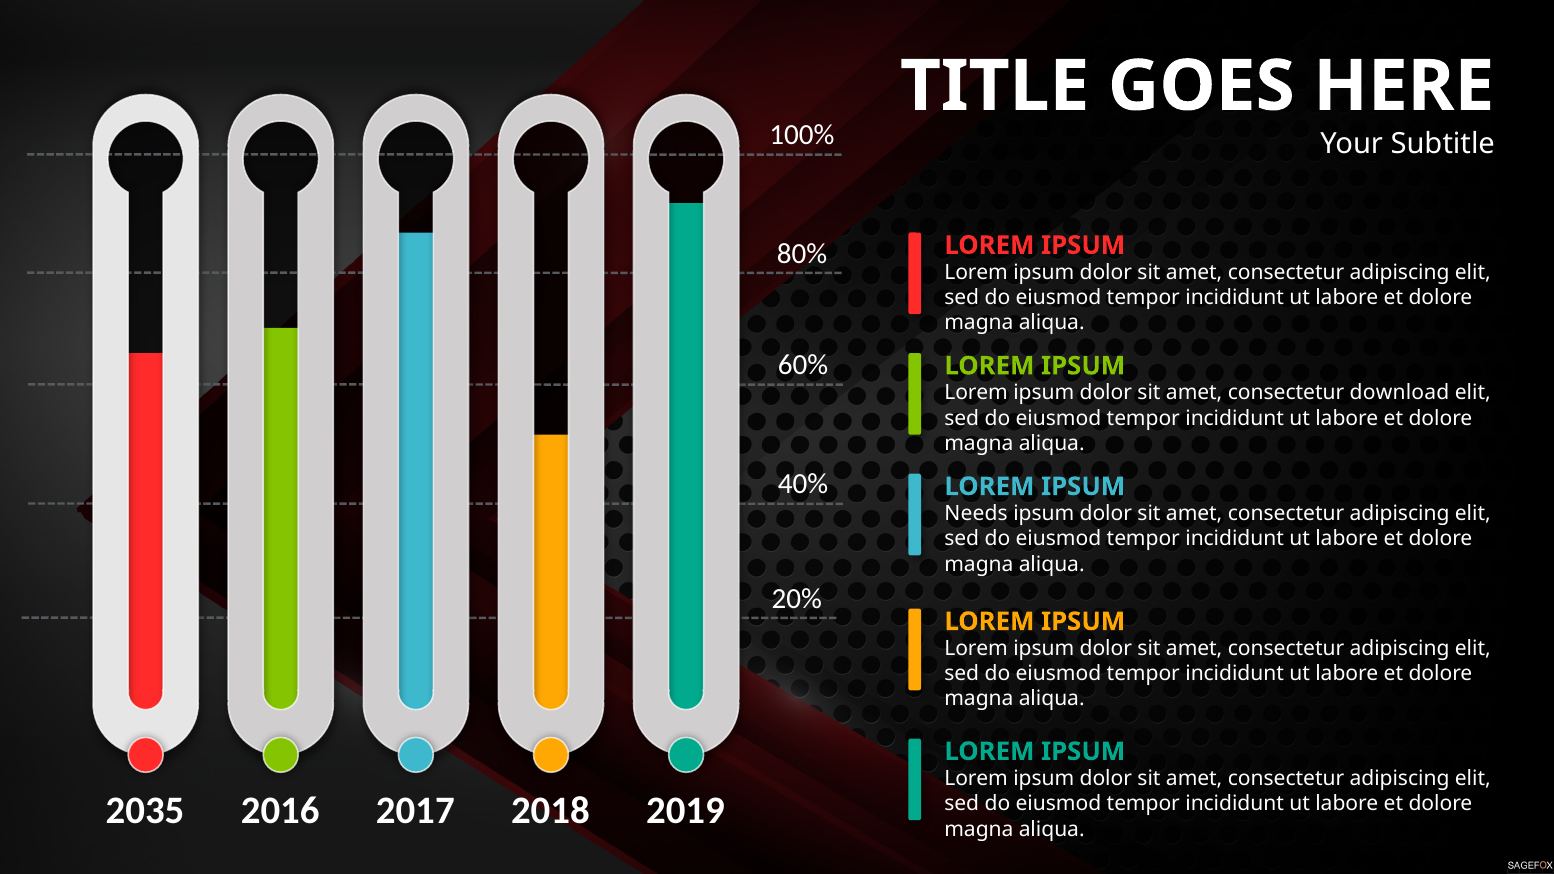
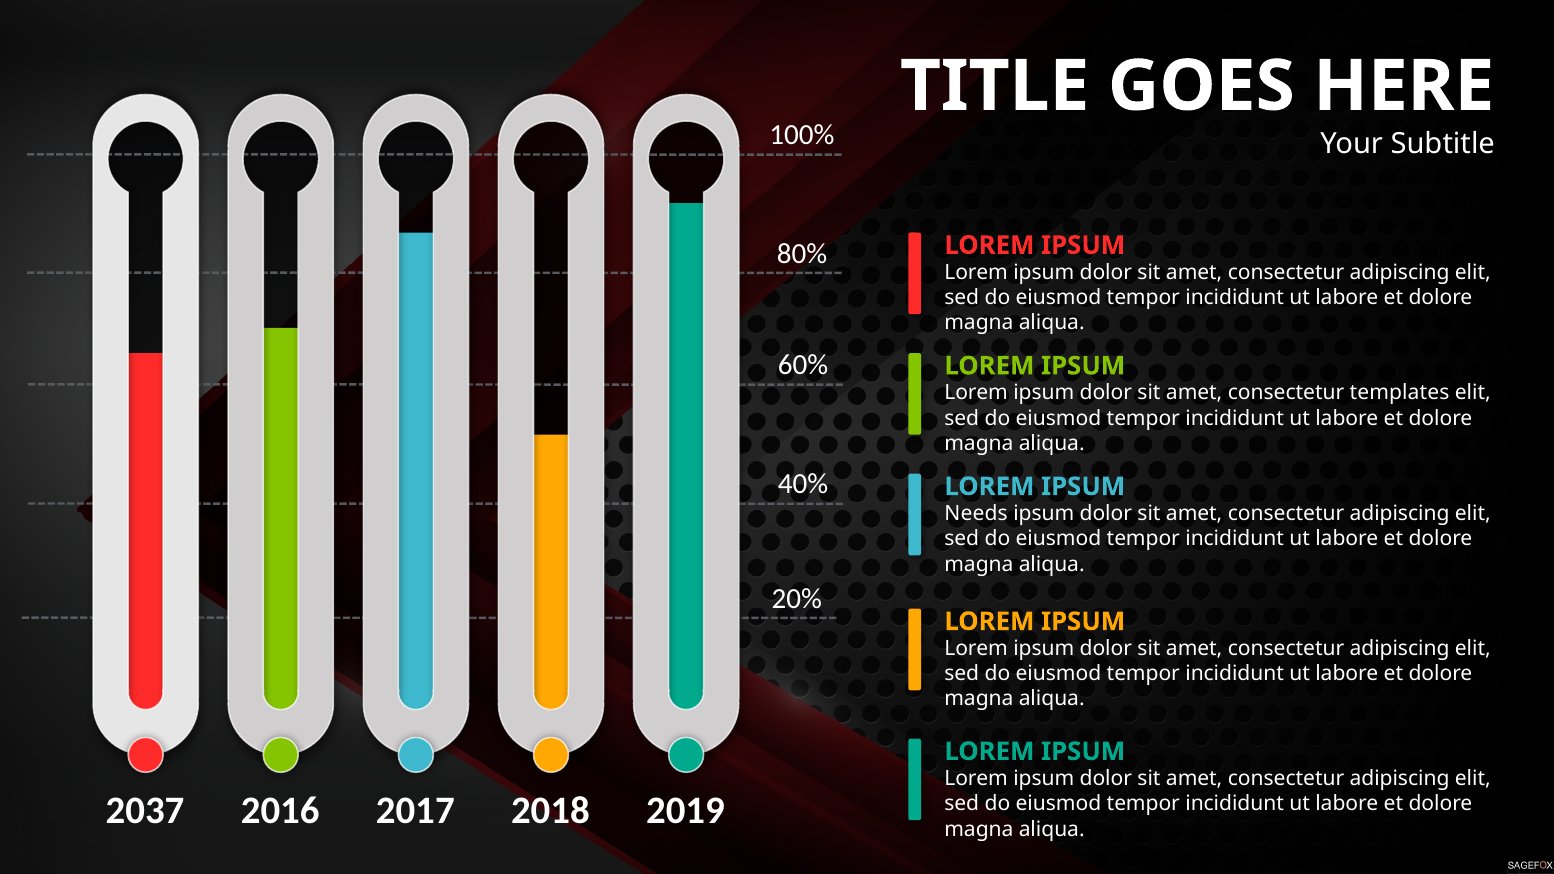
download: download -> templates (1400, 393)
2035: 2035 -> 2037 (145, 811)
